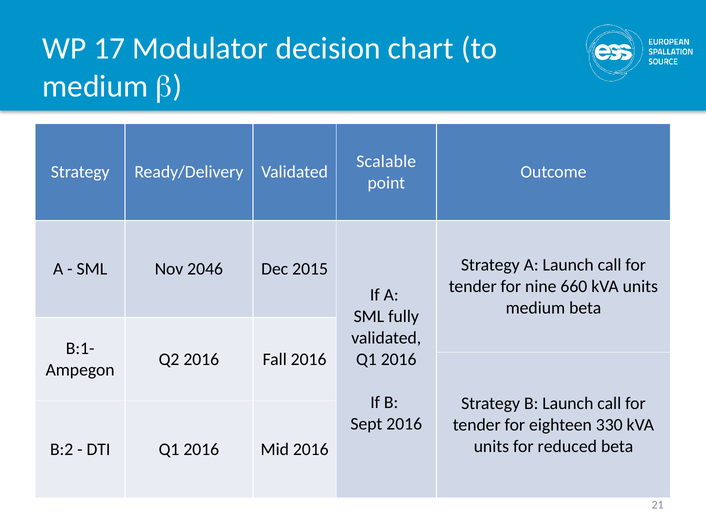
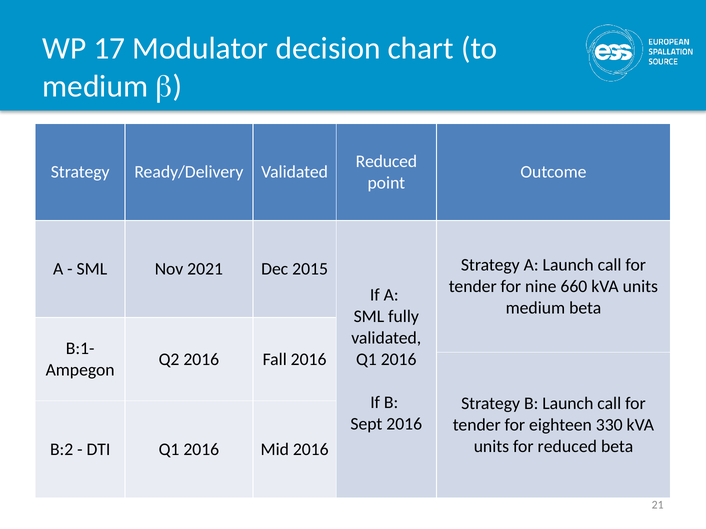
Scalable: Scalable -> Reduced (386, 162)
2046: 2046 -> 2021 (205, 269)
